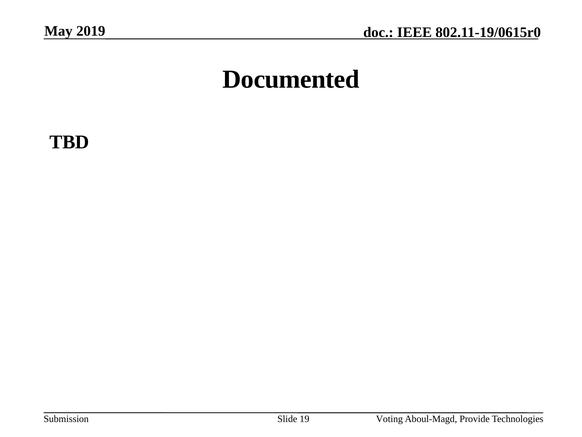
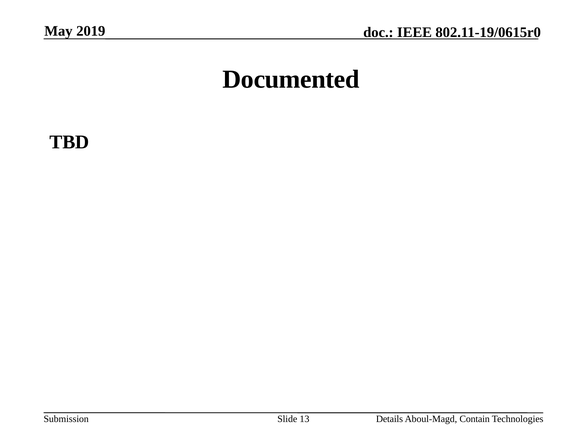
19: 19 -> 13 (305, 419)
Voting: Voting -> Details (389, 419)
Provide: Provide -> Contain (475, 419)
